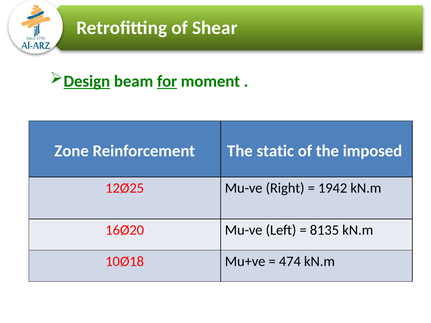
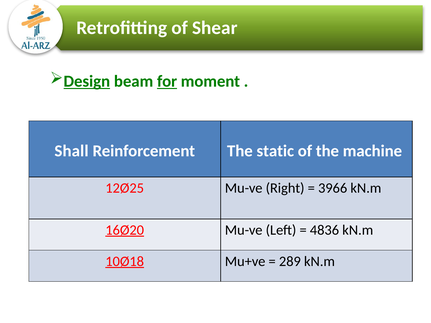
Zone: Zone -> Shall (72, 151)
imposed: imposed -> machine (372, 151)
1942: 1942 -> 3966 (333, 188)
16Ø20 underline: none -> present (125, 230)
8135: 8135 -> 4836 (324, 230)
10Ø18 underline: none -> present (125, 261)
474: 474 -> 289 (290, 261)
